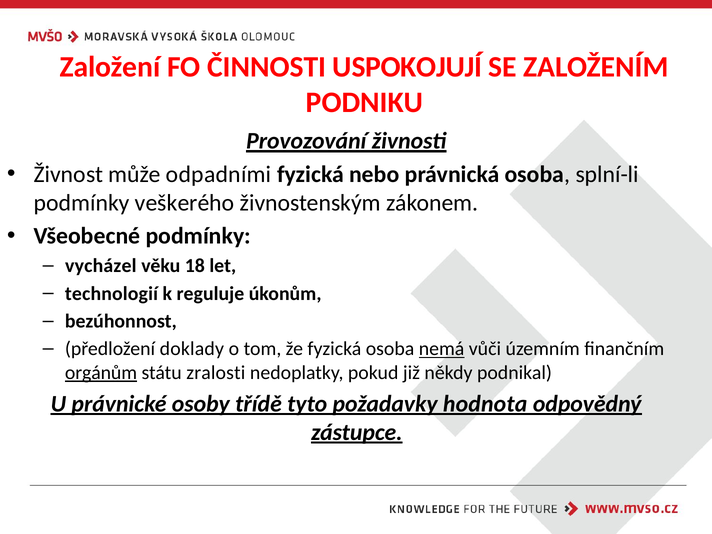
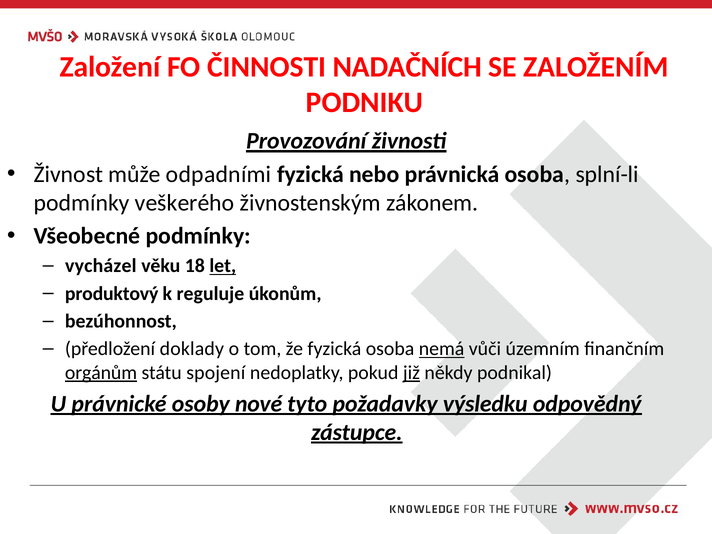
USPOKOJUJÍ: USPOKOJUJÍ -> NADAČNÍCH (407, 67)
let underline: none -> present (223, 266)
technologií: technologií -> produktový (112, 294)
zralosti: zralosti -> spojení (216, 373)
již underline: none -> present (411, 373)
třídě: třídě -> nové (259, 404)
hodnota: hodnota -> výsledku (485, 404)
